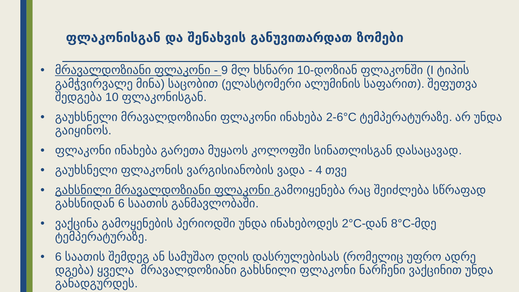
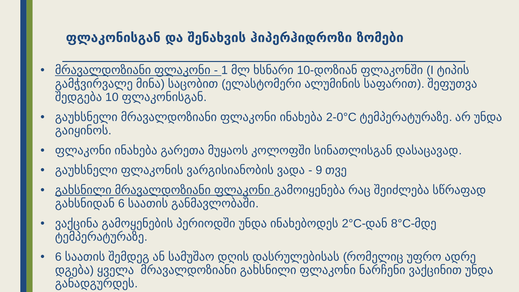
განუვითარდათ: განუვითარდათ -> ჰიპერჰიდროზი (301, 38)
9: 9 -> 1 (225, 70)
2-6°C: 2-6°C -> 2-0°C (341, 117)
4: 4 -> 9 (319, 170)
